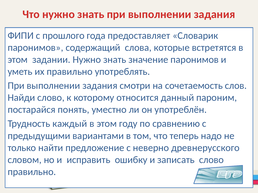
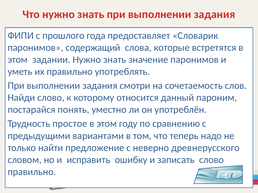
каждый: каждый -> простое (70, 124)
